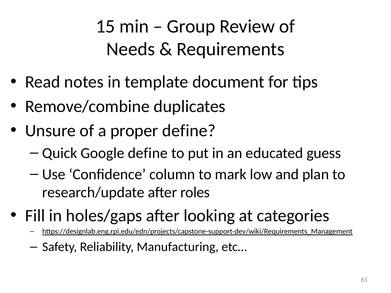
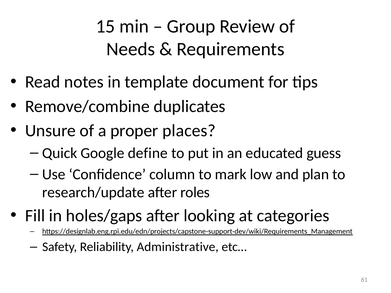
proper define: define -> places (189, 131)
Manufacturing: Manufacturing -> Administrative (178, 247)
